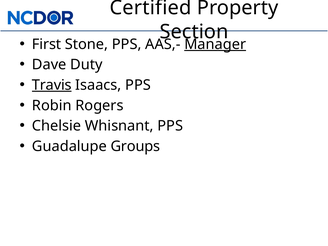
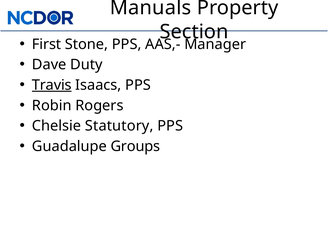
Certified: Certified -> Manuals (151, 8)
Manager underline: present -> none (215, 44)
Whisnant: Whisnant -> Statutory (119, 126)
